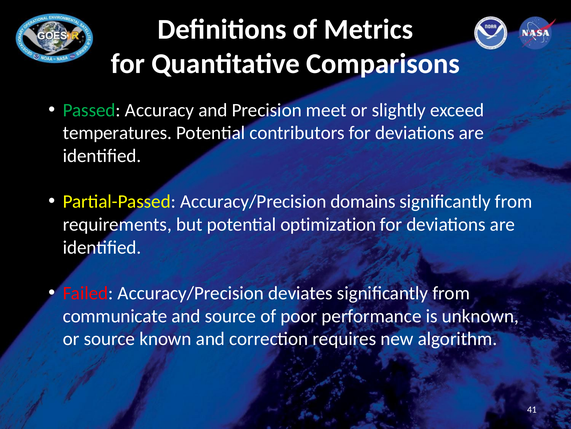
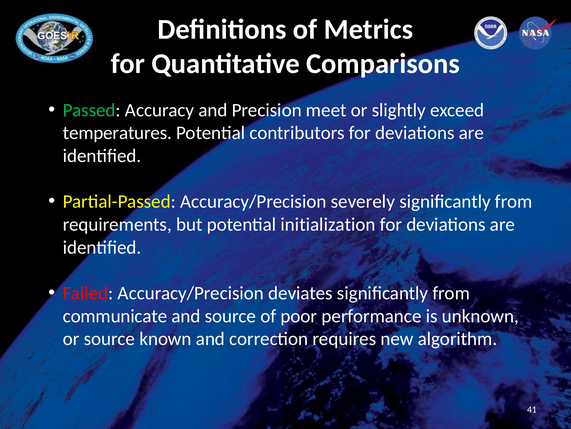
domains: domains -> severely (363, 201)
optimization: optimization -> initialization (328, 224)
